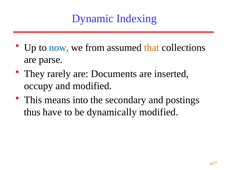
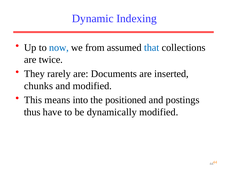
that colour: orange -> blue (152, 48)
parse: parse -> twice (51, 60)
occupy: occupy -> chunks (39, 86)
secondary: secondary -> positioned (126, 100)
